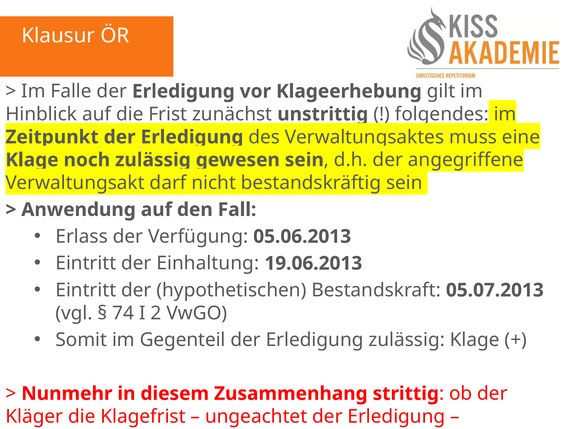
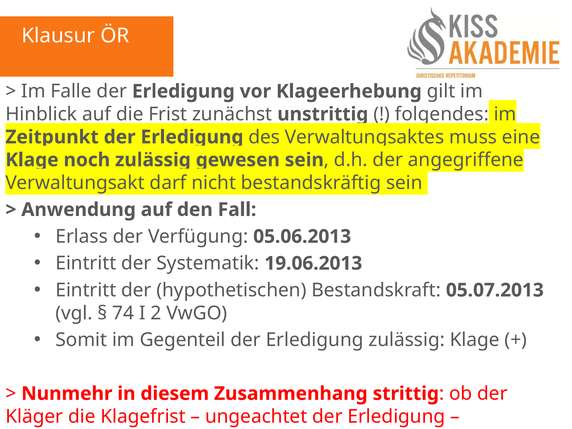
Einhaltung: Einhaltung -> Systematik (208, 263)
